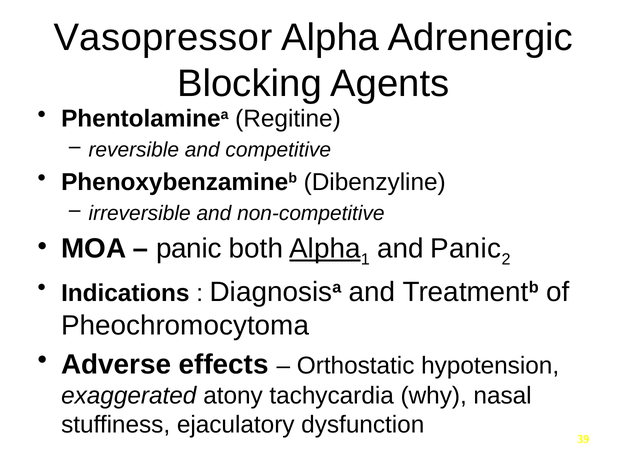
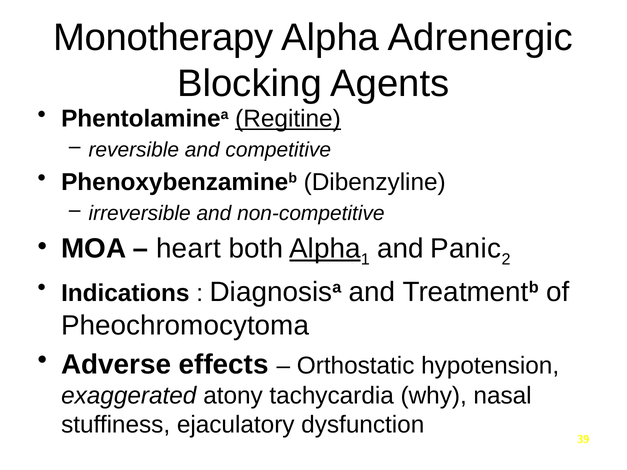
Vasopressor: Vasopressor -> Monotherapy (163, 38)
Regitine underline: none -> present (288, 119)
panic: panic -> heart (189, 249)
